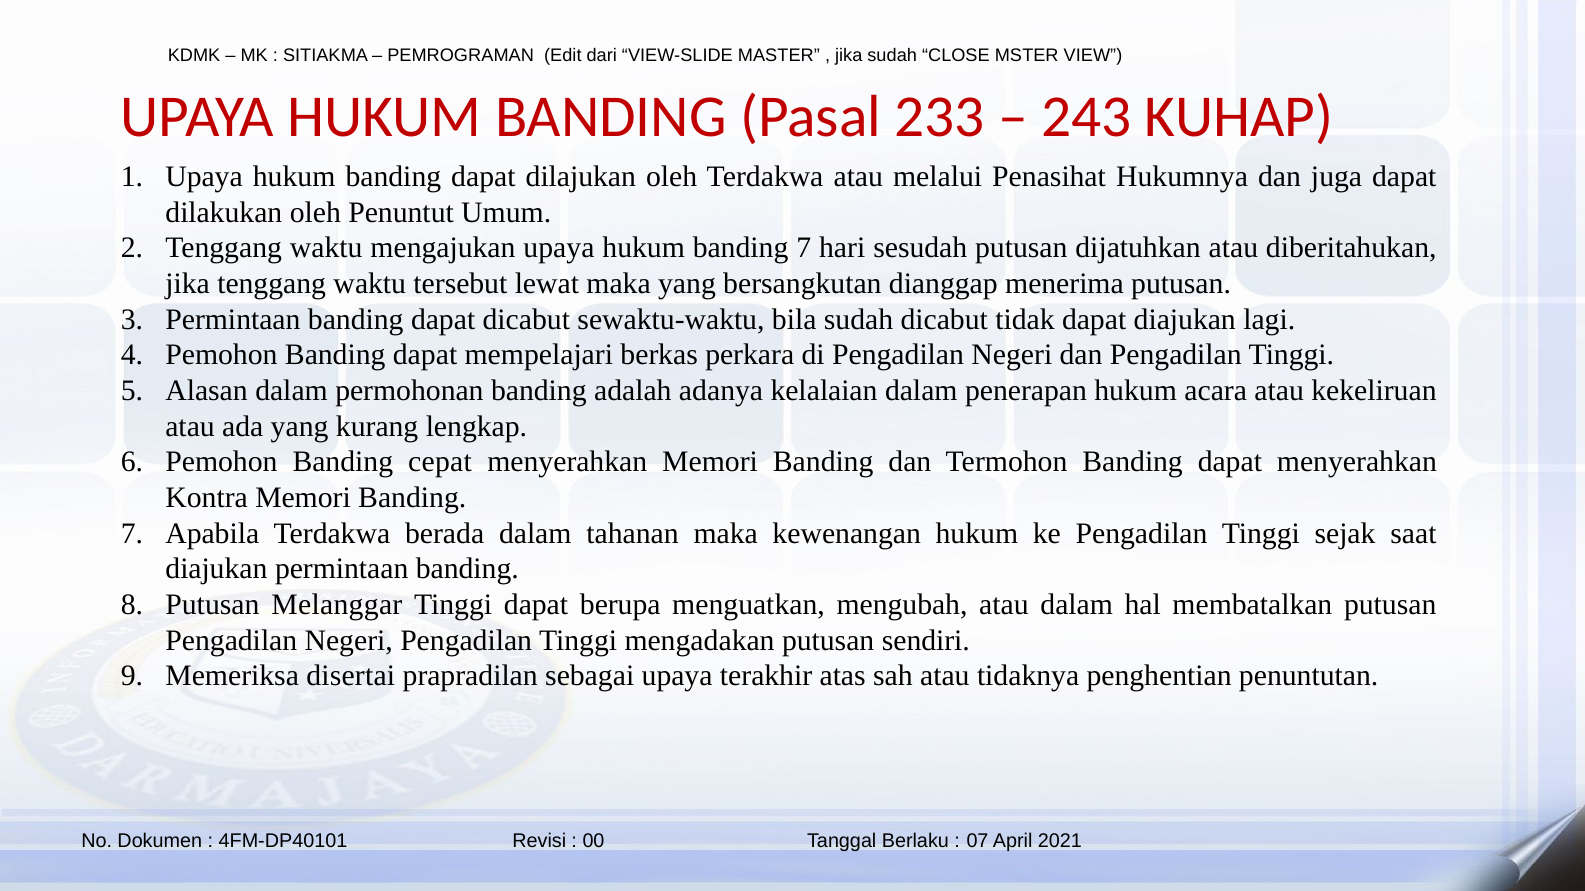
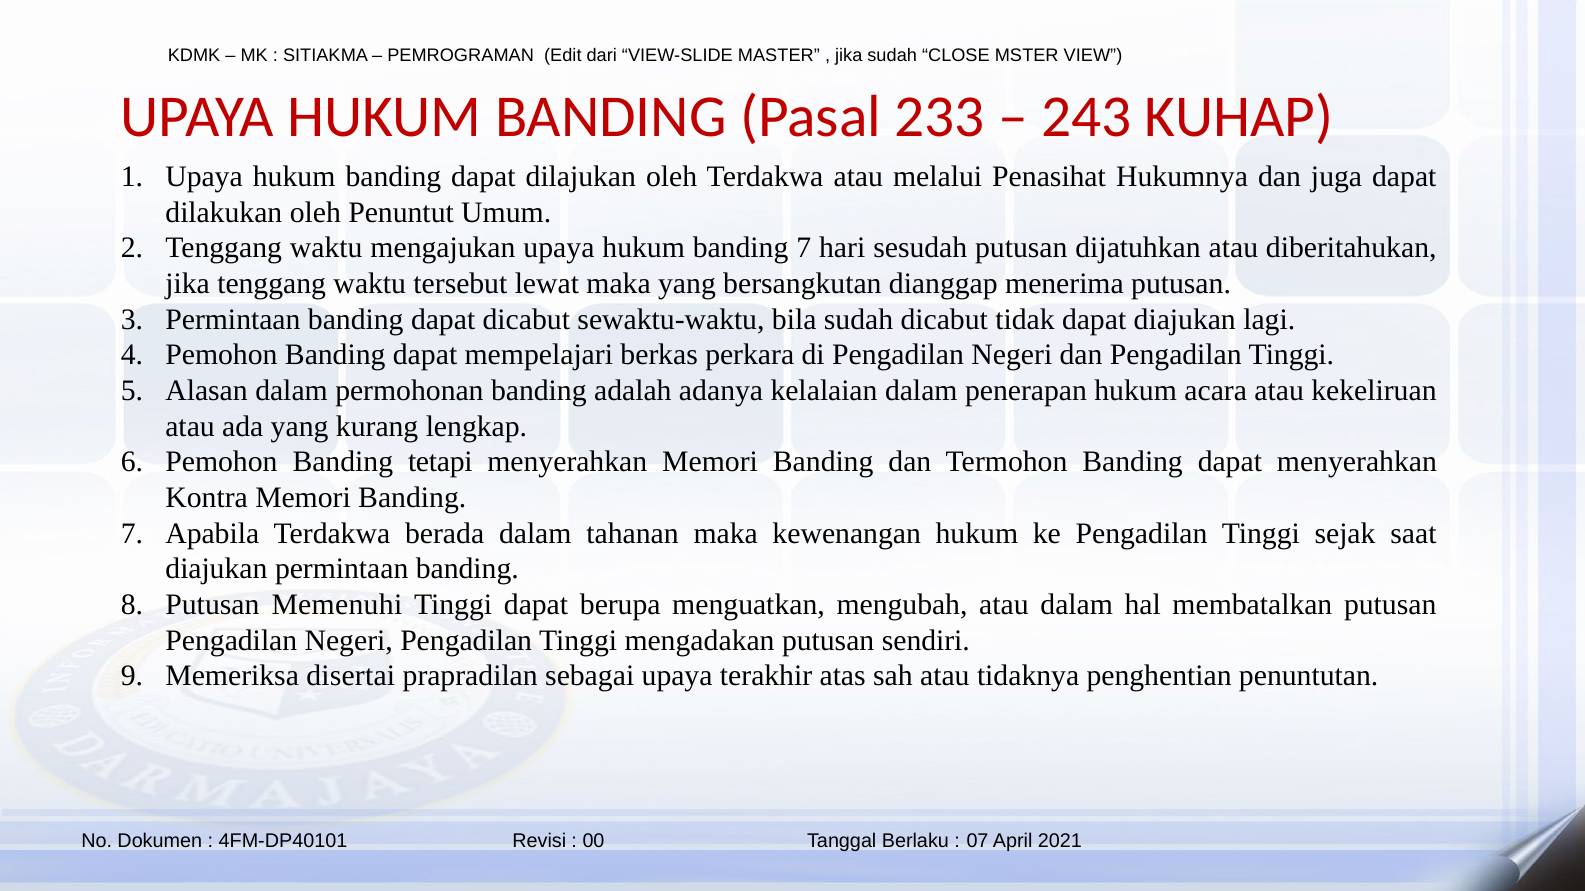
cepat: cepat -> tetapi (440, 462)
Melanggar: Melanggar -> Memenuhi (337, 605)
